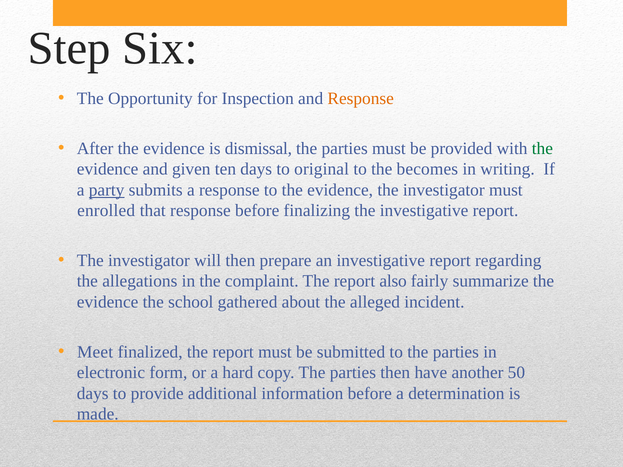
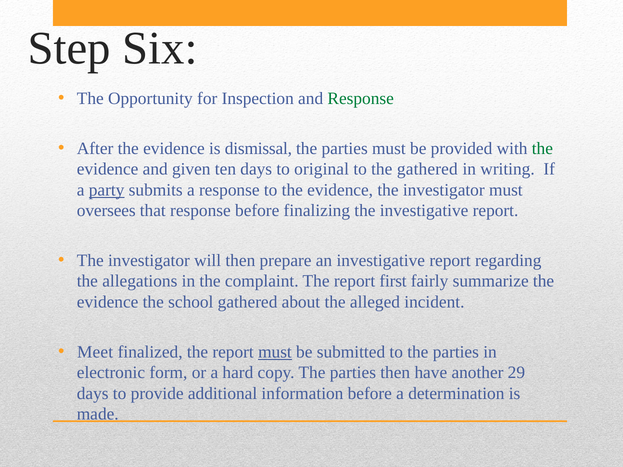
Response colour: orange -> green (361, 99)
the becomes: becomes -> gathered (427, 169)
enrolled: enrolled -> oversees (106, 211)
also: also -> first (393, 281)
must underline: none -> present (275, 352)
50: 50 -> 29 (516, 373)
